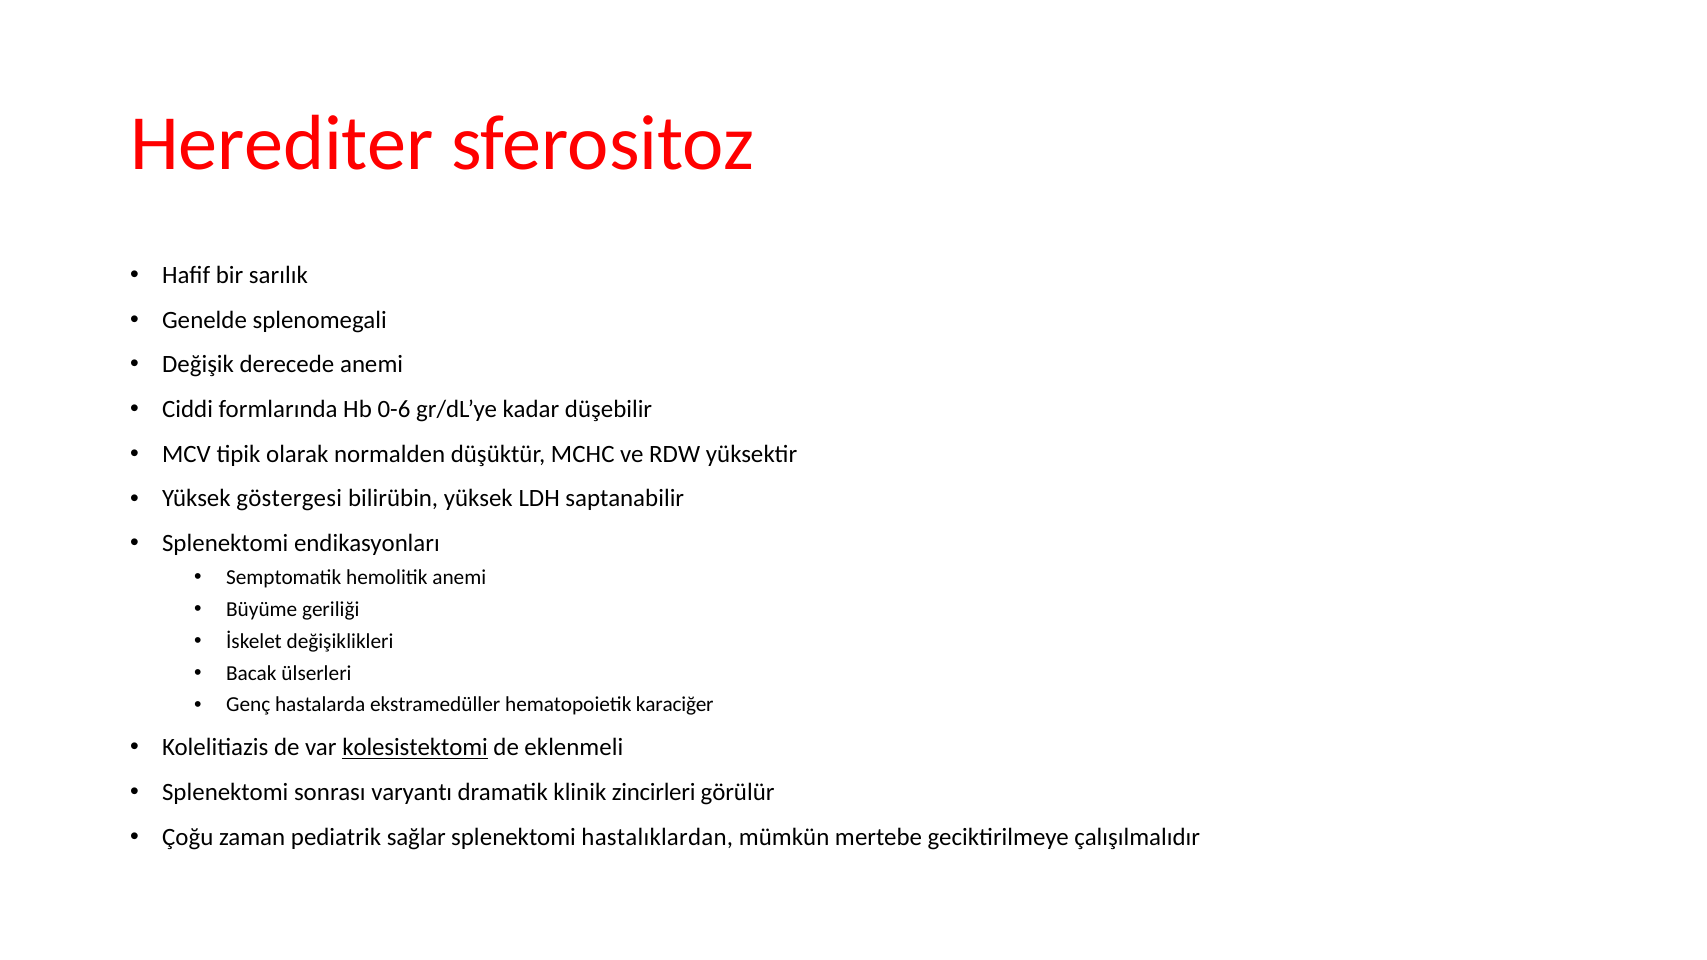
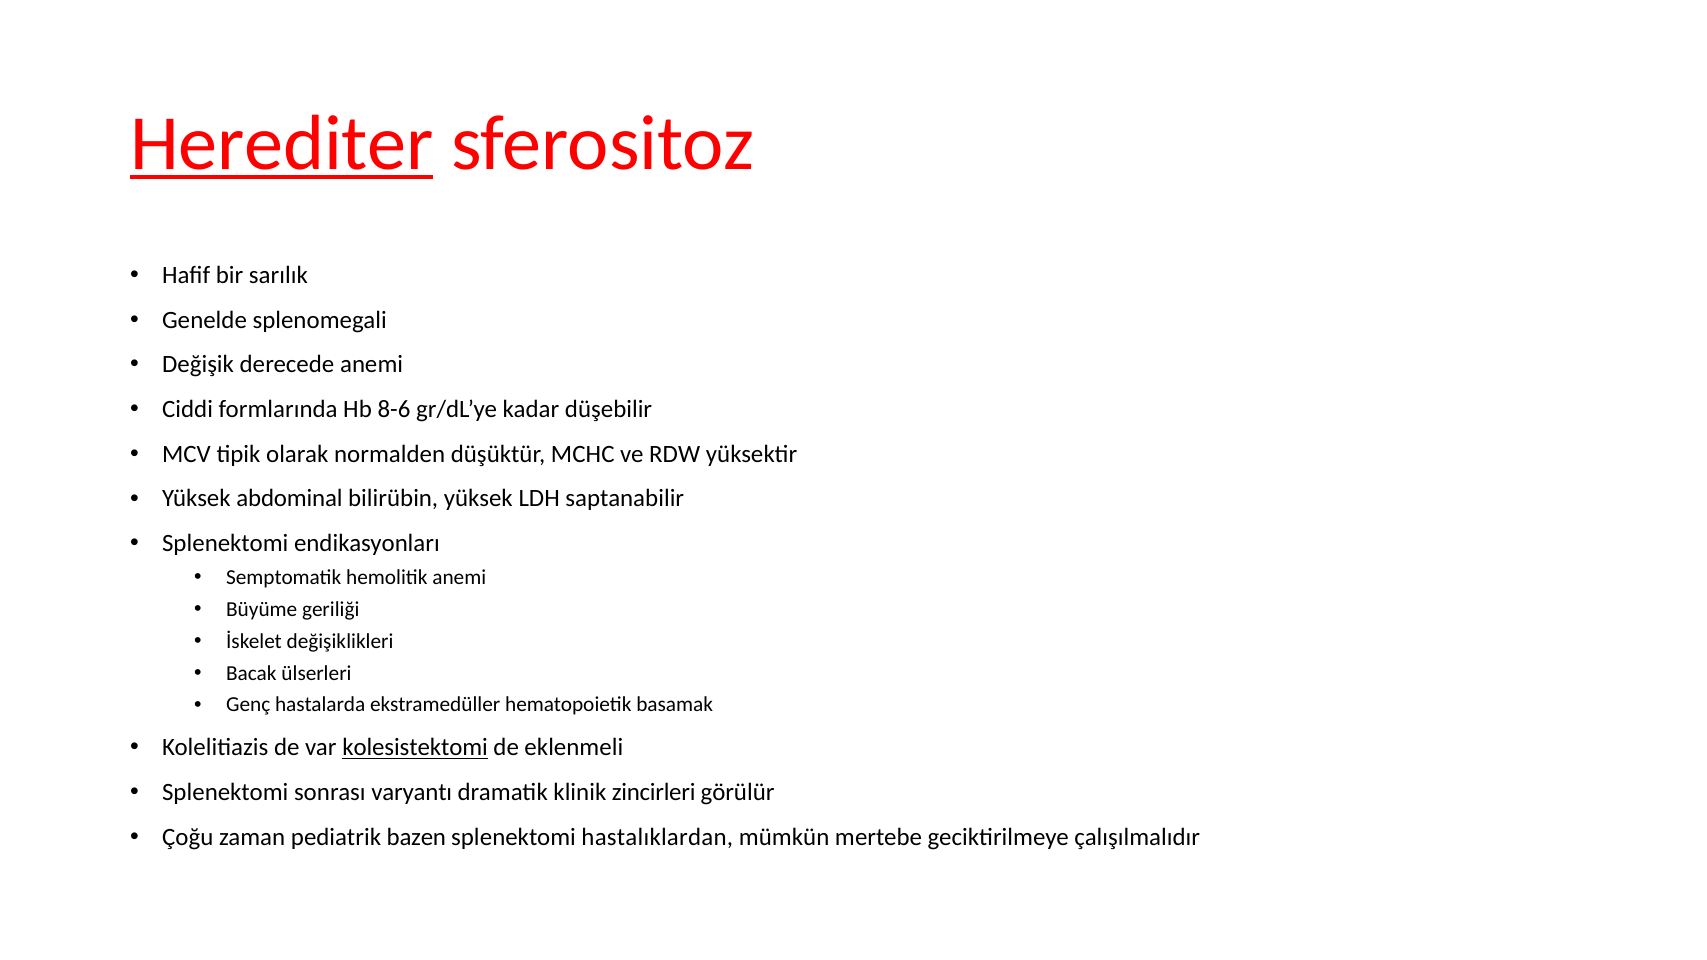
Herediter underline: none -> present (282, 143)
0-6: 0-6 -> 8-6 (394, 409)
göstergesi: göstergesi -> abdominal (289, 499)
karaciğer: karaciğer -> basamak (675, 705)
sağlar: sağlar -> bazen (416, 837)
